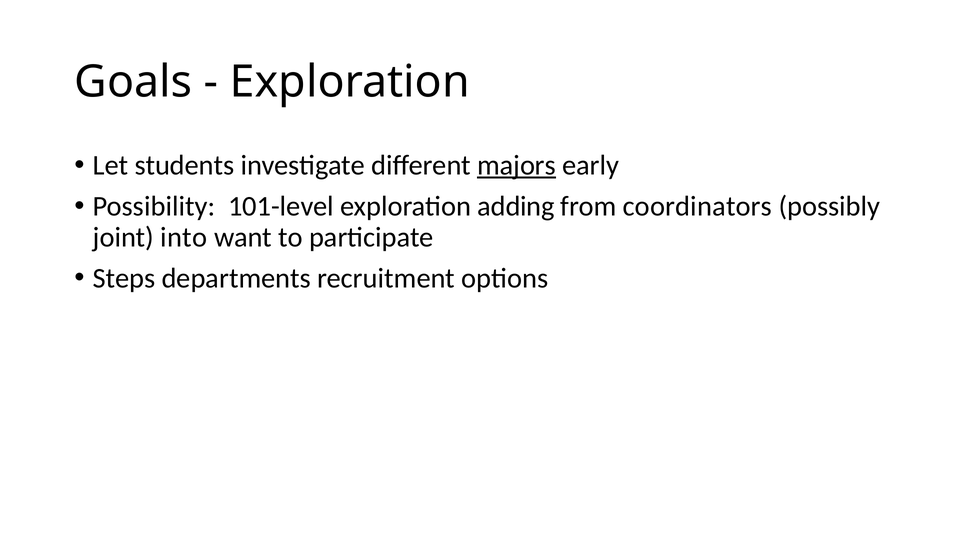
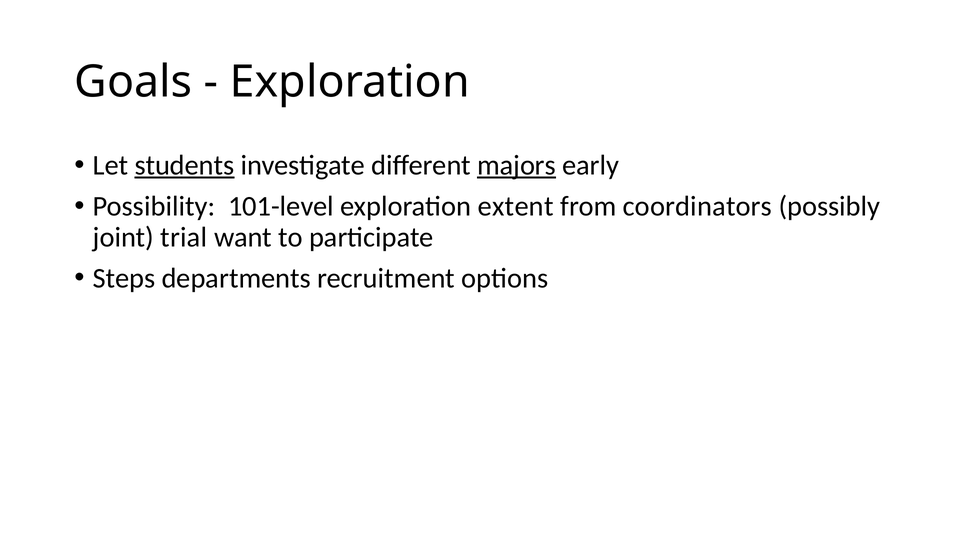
students underline: none -> present (185, 165)
adding: adding -> extent (516, 206)
into: into -> trial (184, 237)
